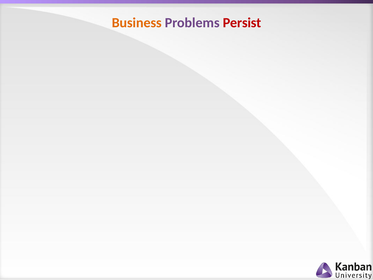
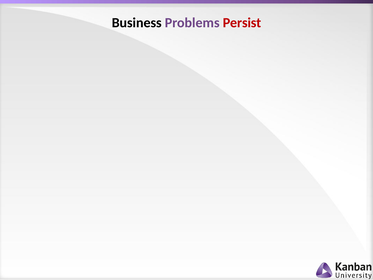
Business colour: orange -> black (137, 23)
